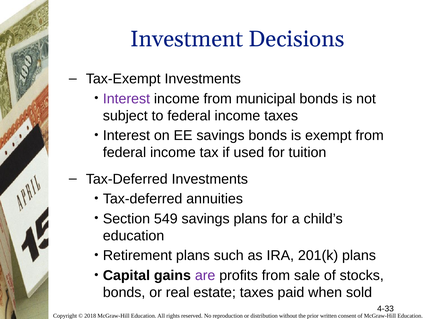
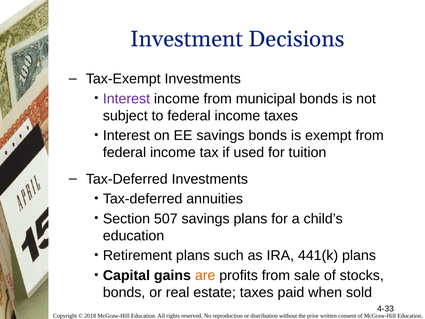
549: 549 -> 507 (166, 219)
201(k: 201(k -> 441(k (318, 255)
are colour: purple -> orange (205, 275)
